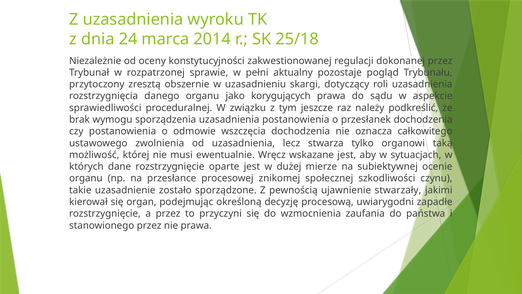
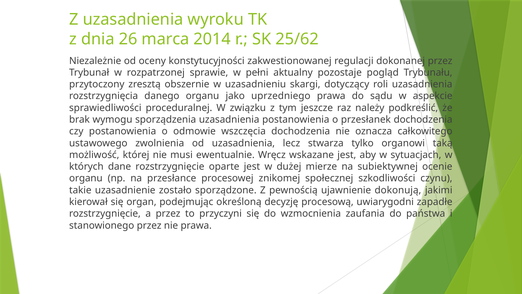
24: 24 -> 26 (128, 39)
25/18: 25/18 -> 25/62 (297, 39)
korygujących: korygujących -> uprzedniego (281, 96)
stwarzały: stwarzały -> dokonują (398, 190)
